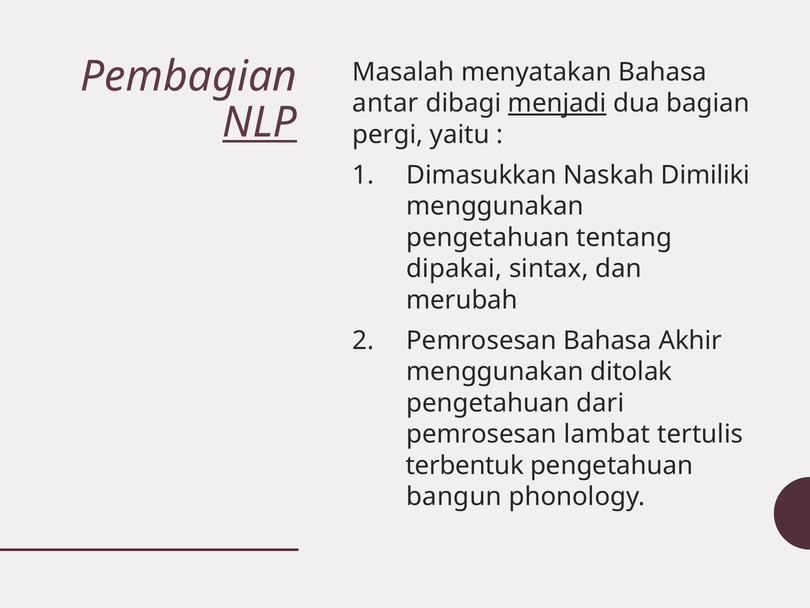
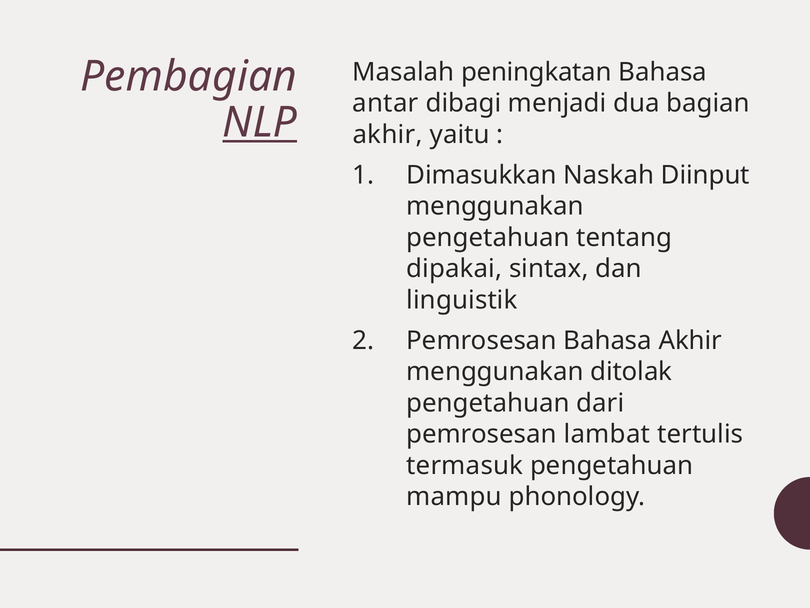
menyatakan: menyatakan -> peningkatan (536, 72)
menjadi underline: present -> none (557, 103)
pergi: pergi -> akhir (388, 135)
Dimiliki: Dimiliki -> Diinput (705, 175)
merubah: merubah -> linguistik (462, 300)
terbentuk: terbentuk -> termasuk (465, 465)
bangun: bangun -> mampu (454, 497)
